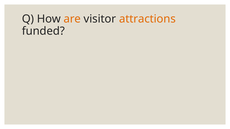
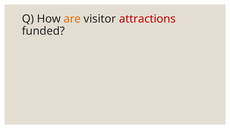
attractions colour: orange -> red (147, 19)
